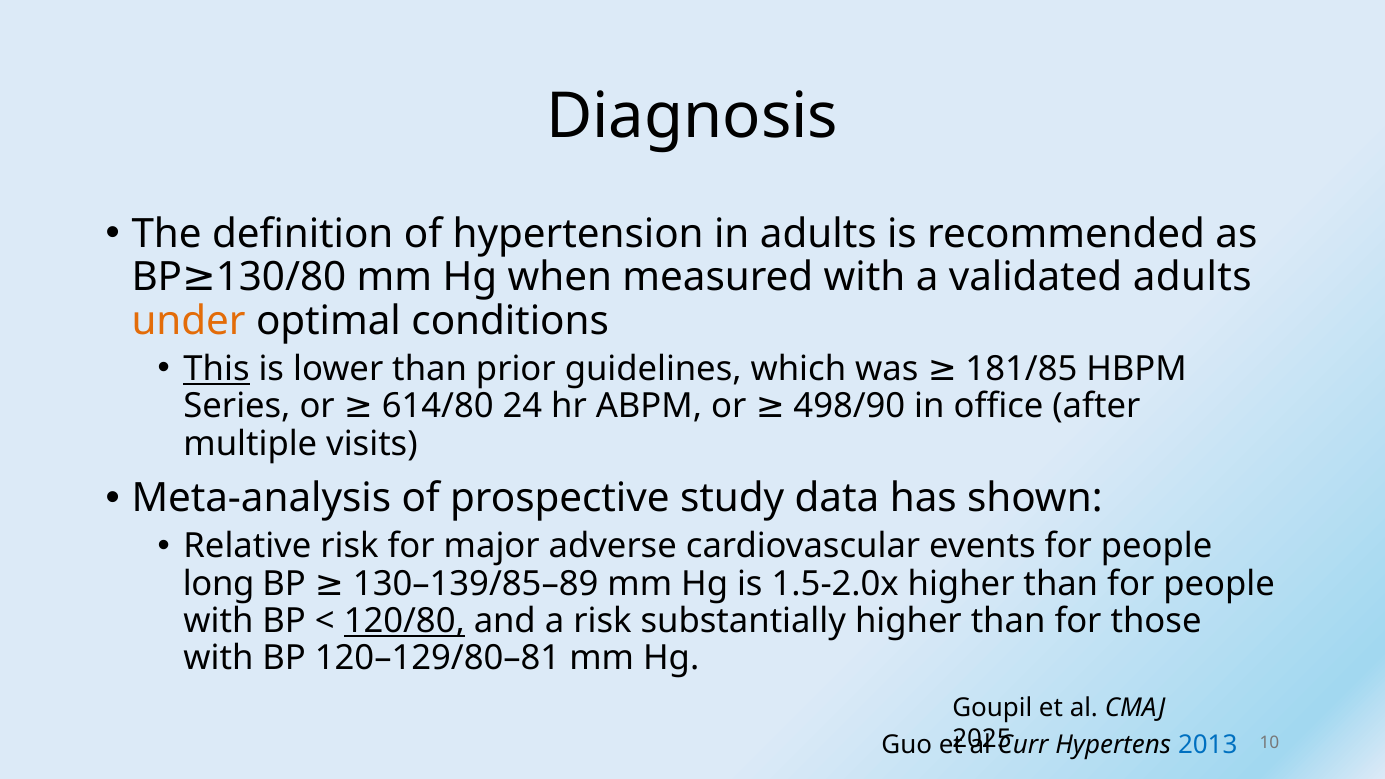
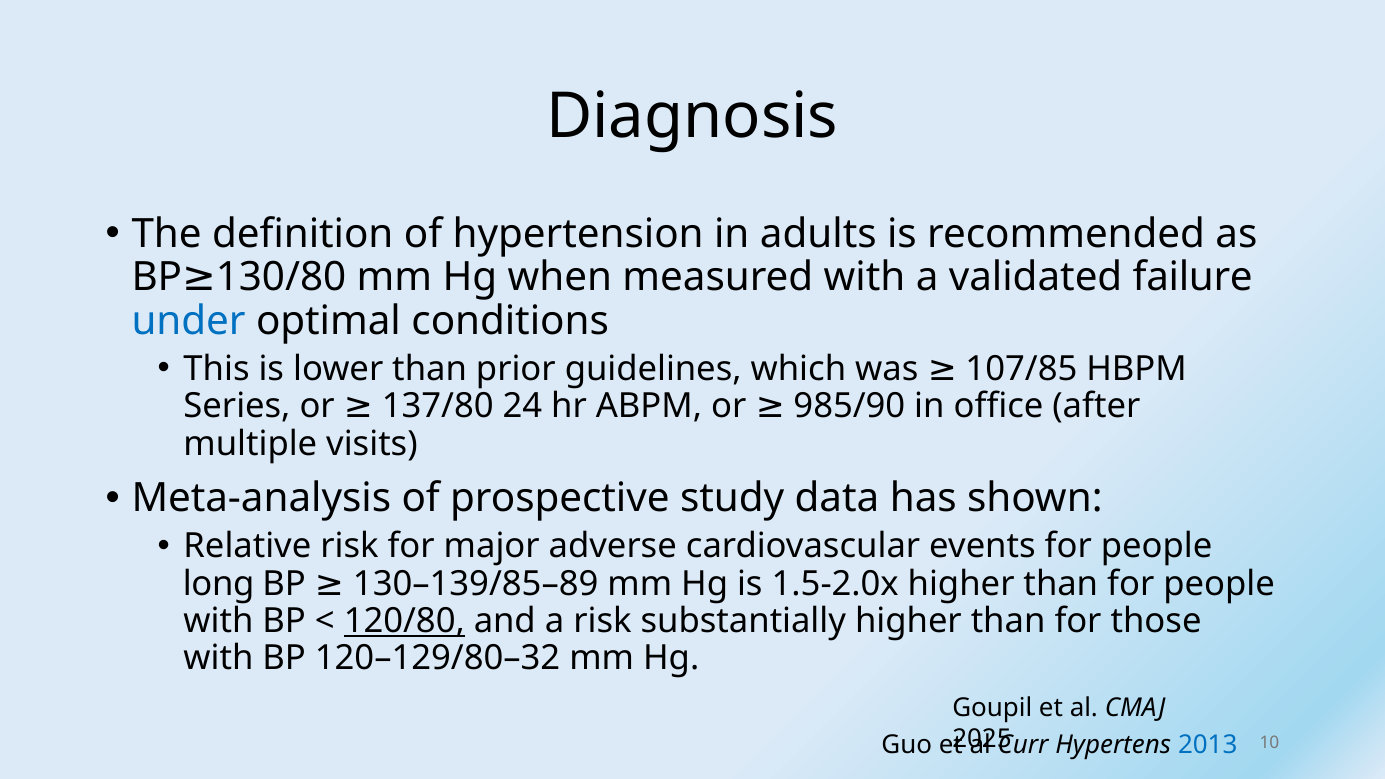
validated adults: adults -> failure (1193, 278)
under colour: orange -> blue (189, 321)
This underline: present -> none (217, 369)
181/85: 181/85 -> 107/85 (1021, 369)
614/80: 614/80 -> 137/80 (438, 406)
498/90: 498/90 -> 985/90 (849, 406)
120–129/80–81: 120–129/80–81 -> 120–129/80–32 (438, 658)
